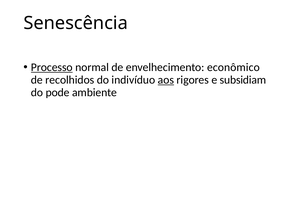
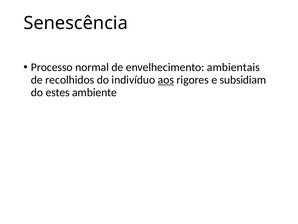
Processo underline: present -> none (52, 67)
econômico: econômico -> ambientais (233, 67)
pode: pode -> estes (58, 92)
